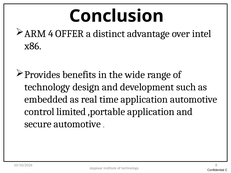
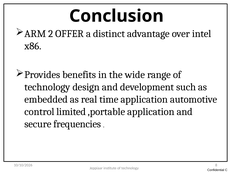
4: 4 -> 2 (51, 34)
secure automotive: automotive -> frequencies (77, 124)
